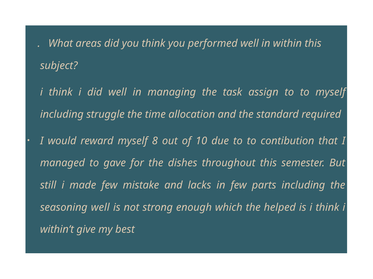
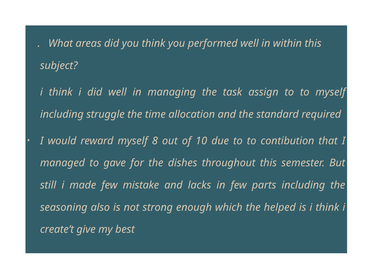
seasoning well: well -> also (100, 208)
within’t: within’t -> create’t (57, 230)
